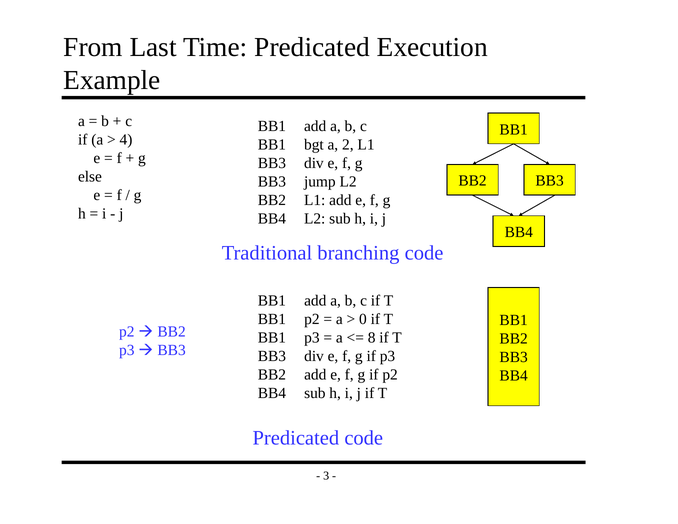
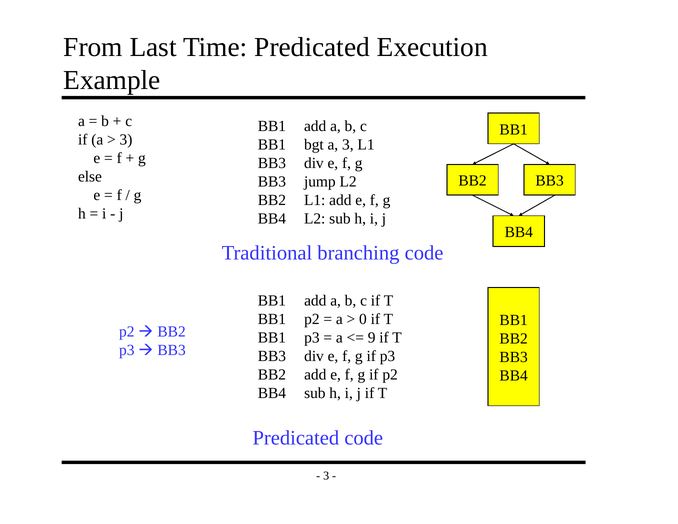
4: 4 -> 3 (126, 139)
a 2: 2 -> 3 (348, 145)
8: 8 -> 9 (372, 338)
